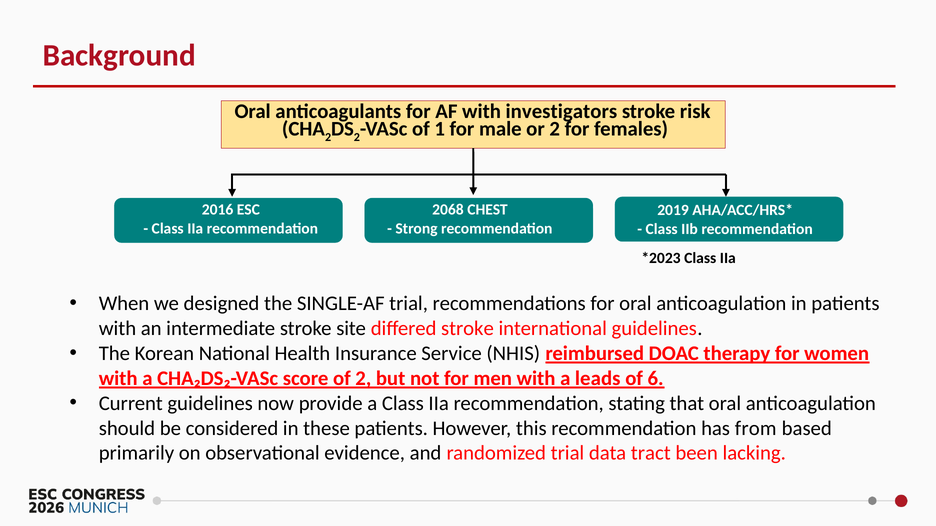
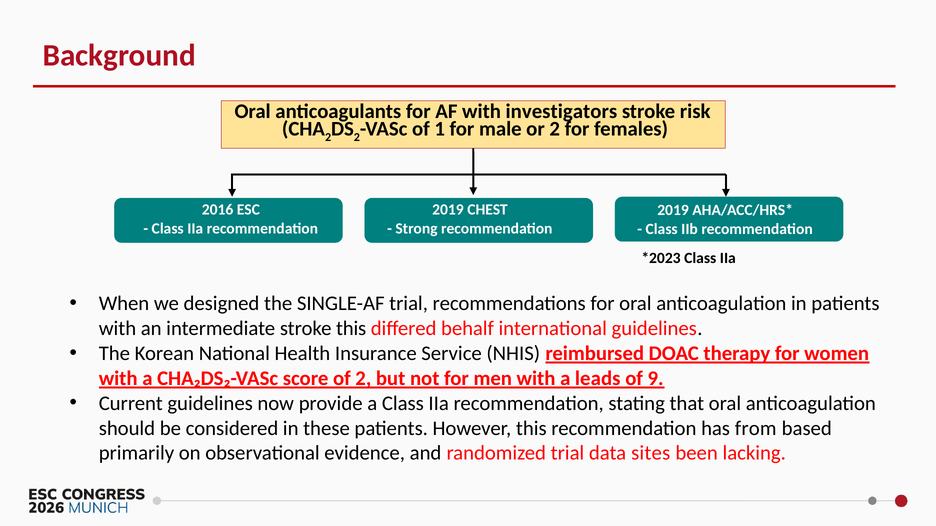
2068: 2068 -> 2019 (448, 210)
stroke site: site -> this (351, 329)
differed stroke: stroke -> behalf (467, 329)
6: 6 -> 9 (656, 379)
tract: tract -> sites (651, 454)
